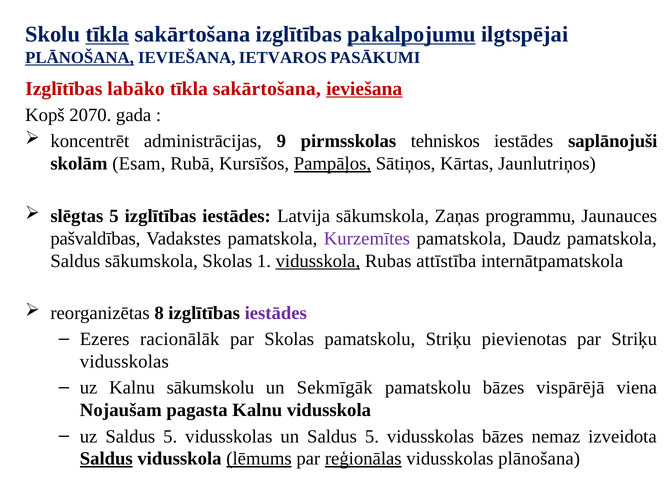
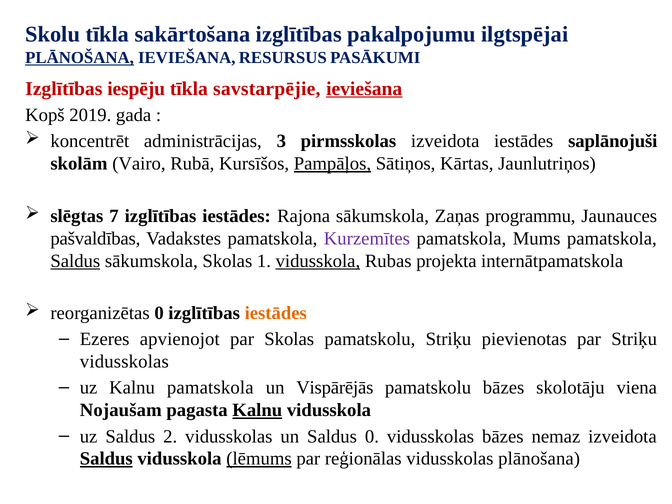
tīkla underline: present -> none (107, 34)
pakalpojumu underline: present -> none (412, 34)
IETVAROS: IETVAROS -> RESURSUS (283, 58)
labāko: labāko -> iespēju (136, 89)
sakārtošana: sakārtošana -> savstarpējie (267, 89)
2070: 2070 -> 2019 (90, 115)
9: 9 -> 3 (281, 141)
pirmsskolas tehniskos: tehniskos -> izveidota (445, 141)
Esam: Esam -> Vairo (139, 164)
slēgtas 5: 5 -> 7 (114, 216)
Latvija: Latvija -> Rajona (304, 216)
Daudz: Daudz -> Mums (537, 238)
Saldus underline: none -> present (75, 261)
attīstība: attīstība -> projekta (446, 261)
reorganizētas 8: 8 -> 0 (159, 313)
iestādes colour: purple -> orange (276, 313)
racionālāk: racionālāk -> apvienojot (180, 339)
Kalnu sākumskolu: sākumskolu -> pamatskola (210, 388)
Sekmīgāk: Sekmīgāk -> Vispārējās (335, 388)
vispārējā: vispārējā -> skolotāju (570, 388)
Kalnu underline: none -> present (257, 410)
uz Saldus 5: 5 -> 2 (170, 436)
un Saldus 5: 5 -> 0 (372, 436)
reģionālas underline: present -> none (363, 459)
